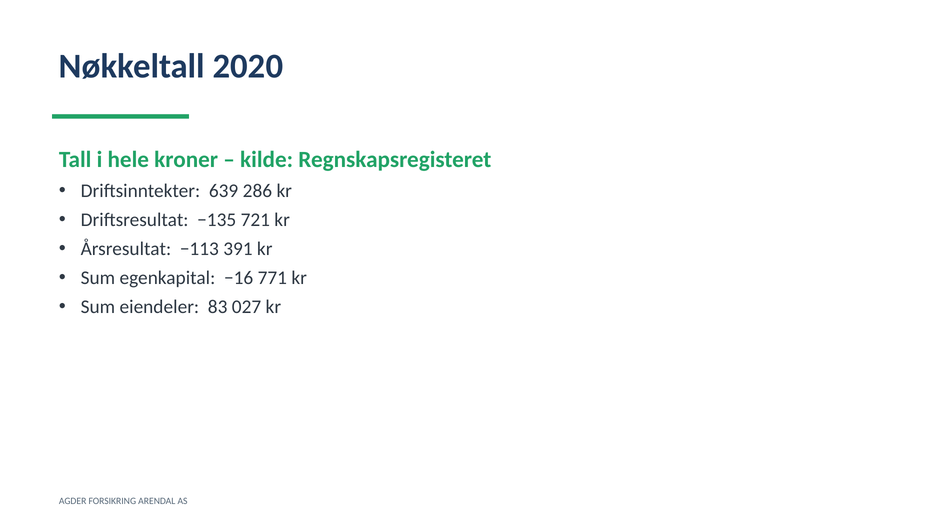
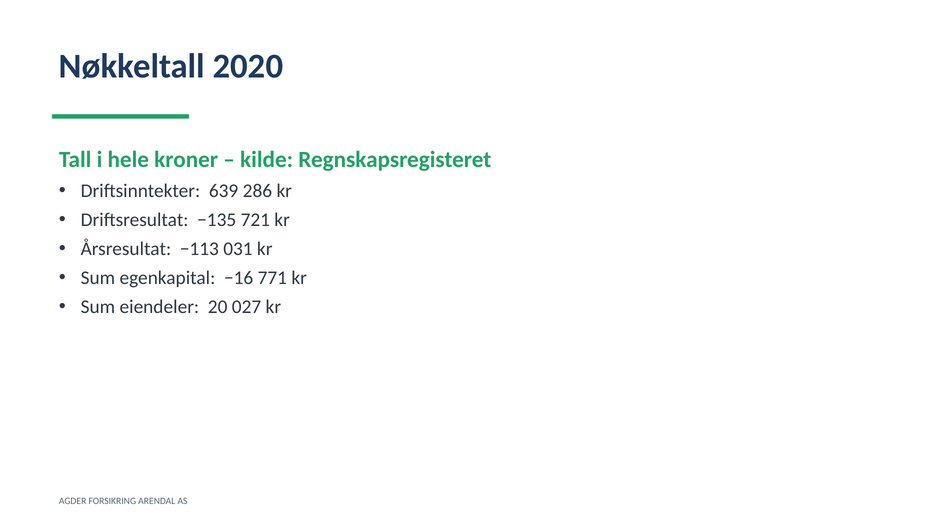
391: 391 -> 031 (238, 249)
83: 83 -> 20 (218, 307)
